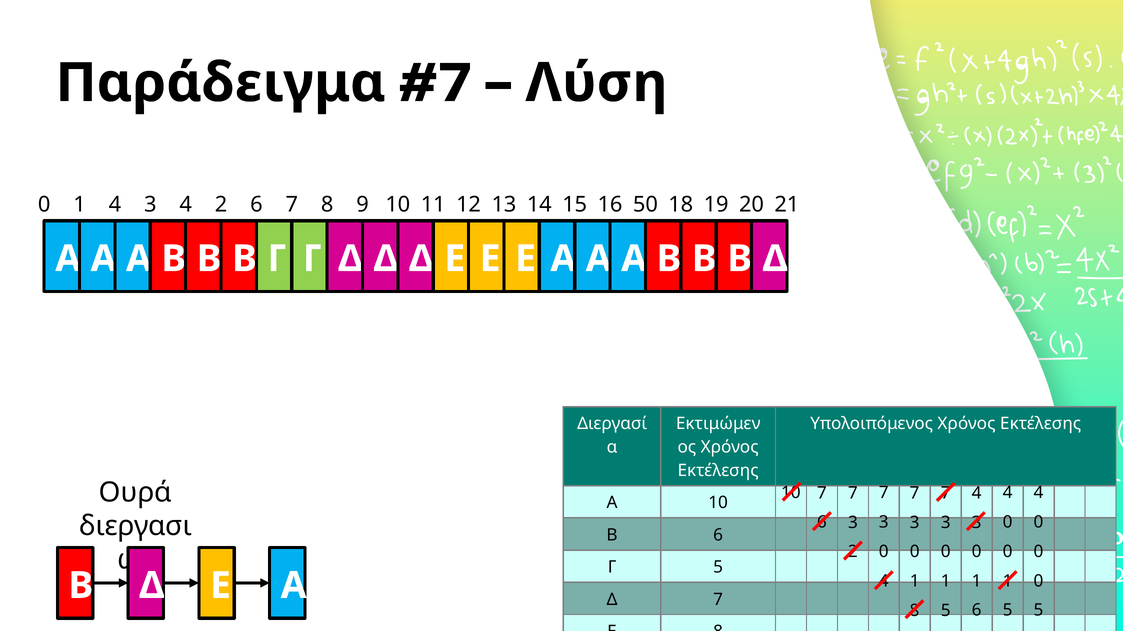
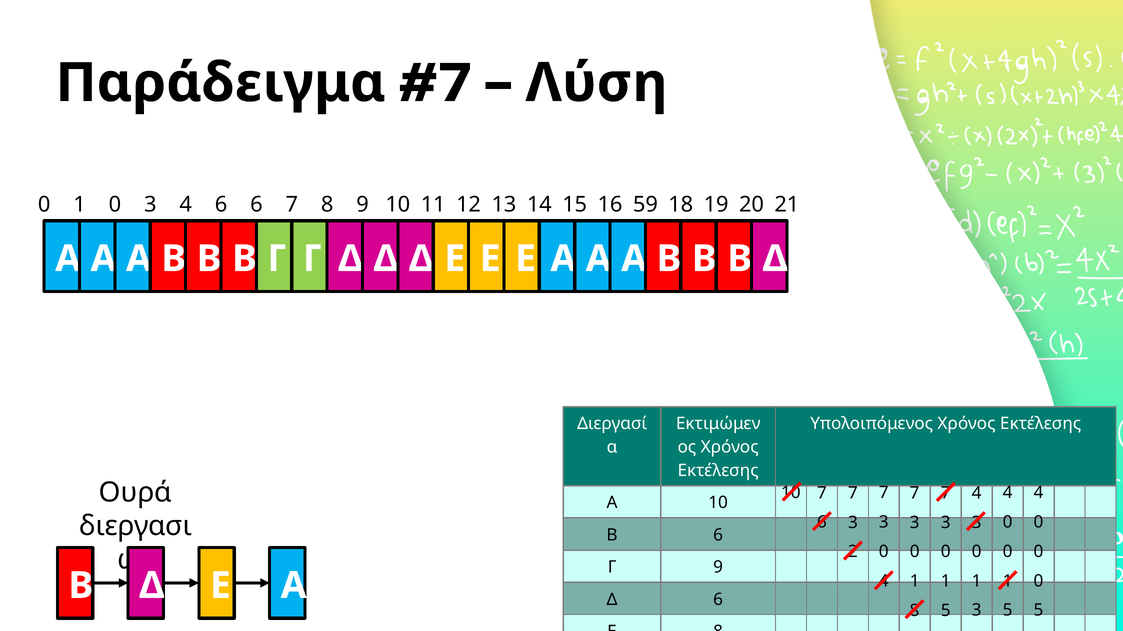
0 1 4: 4 -> 0 (115, 205)
4 2: 2 -> 6 (221, 205)
50: 50 -> 59 (645, 205)
Γ 5: 5 -> 9 (718, 568)
Α 6: 6 -> 3 (977, 611)
Δ 7: 7 -> 6 (718, 600)
